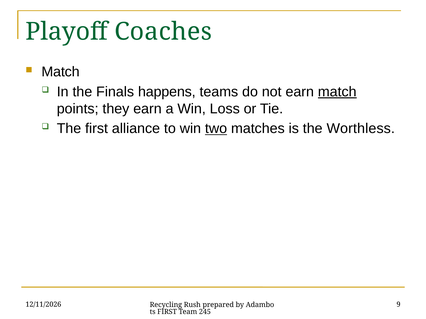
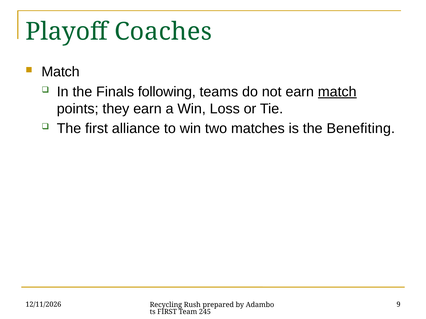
happens: happens -> following (167, 92)
two underline: present -> none (216, 129)
Worthless: Worthless -> Benefiting (361, 129)
